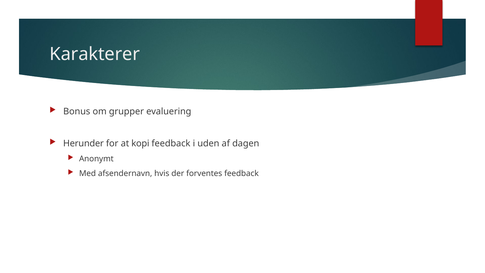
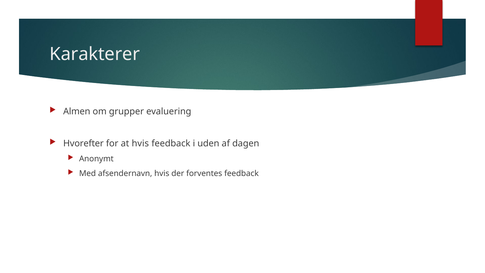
Bonus: Bonus -> Almen (77, 111)
Herunder: Herunder -> Hvorefter (83, 143)
at kopi: kopi -> hvis (140, 143)
